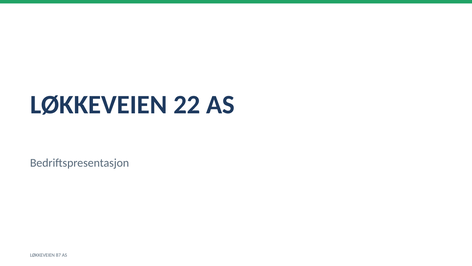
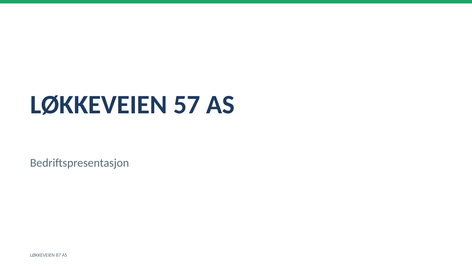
22: 22 -> 57 (187, 105)
